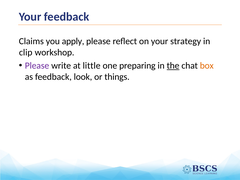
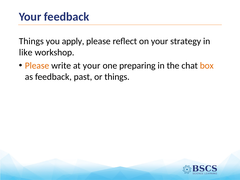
Claims: Claims -> Things (31, 41)
clip: clip -> like (26, 52)
Please colour: purple -> orange (37, 66)
at little: little -> your (92, 66)
the underline: present -> none (173, 66)
look: look -> past (83, 77)
